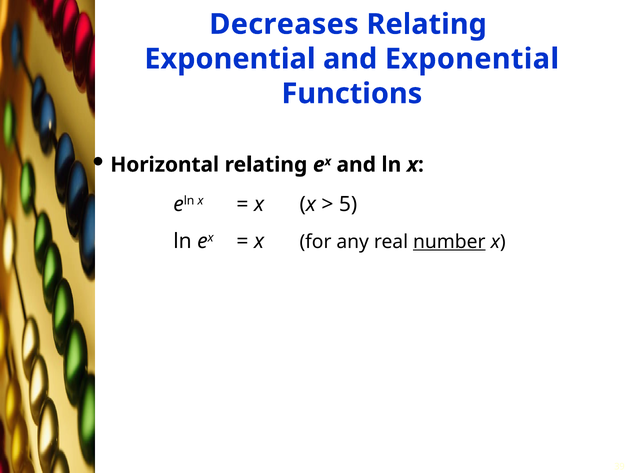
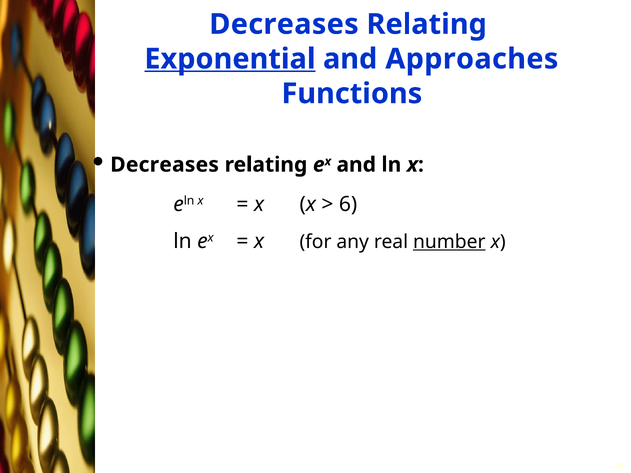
Exponential underline: none -> present (230, 59)
and Exponential: Exponential -> Approaches (472, 59)
Horizontal: Horizontal -> Decreases (165, 165)
5: 5 -> 6 (348, 204)
